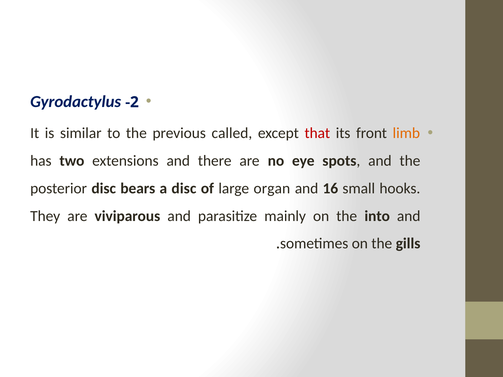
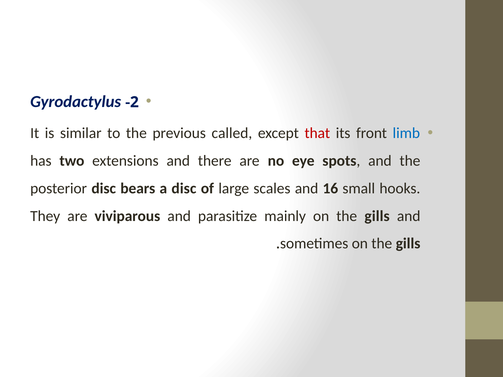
limb colour: orange -> blue (406, 133)
organ: organ -> scales (272, 188)
mainly on the into: into -> gills (377, 216)
